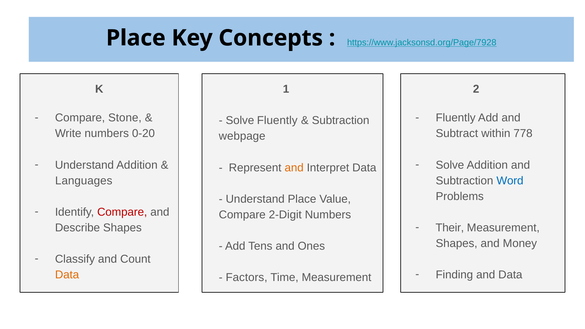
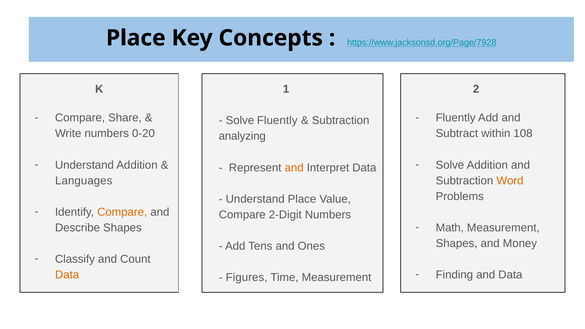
Stone: Stone -> Share (125, 118)
778: 778 -> 108 (523, 134)
webpage: webpage -> analyzing (242, 136)
Word colour: blue -> orange (510, 181)
Compare colour: red -> orange (122, 212)
Their: Their -> Math (450, 228)
Factors: Factors -> Figures (247, 277)
